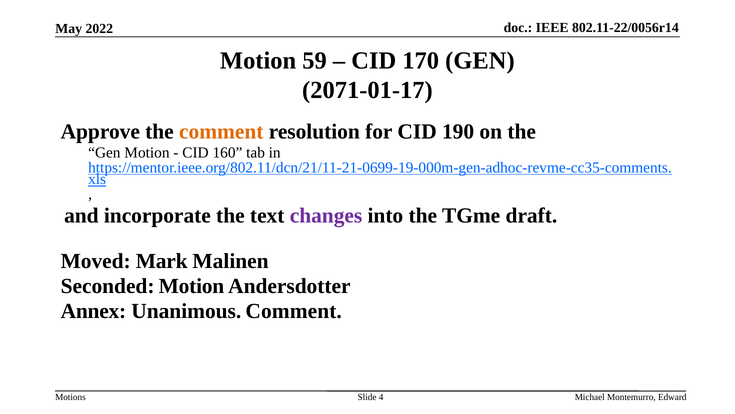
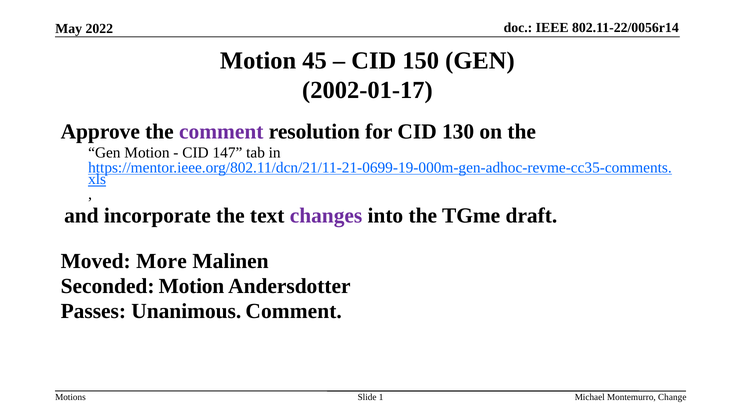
59: 59 -> 45 (315, 60)
170: 170 -> 150 (421, 60)
2071-01-17: 2071-01-17 -> 2002-01-17 (367, 90)
comment colour: orange -> purple (221, 132)
190: 190 -> 130 (458, 132)
160: 160 -> 147 (227, 153)
Mark: Mark -> More (161, 261)
Annex: Annex -> Passes (93, 311)
4: 4 -> 1 (381, 397)
Edward: Edward -> Change (672, 397)
